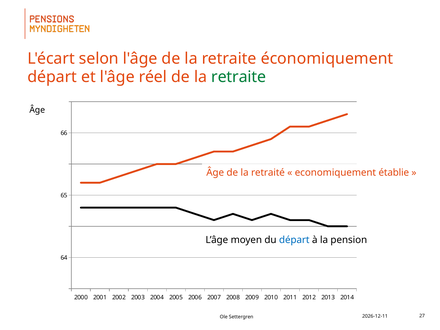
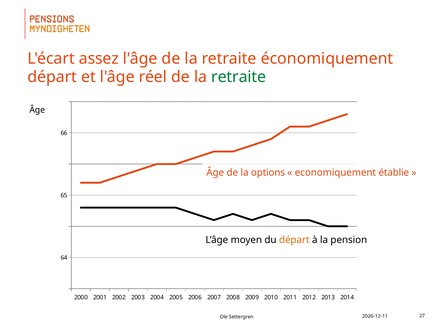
selon: selon -> assez (99, 59)
retraité: retraité -> options (268, 172)
départ colour: blue -> orange (294, 240)
